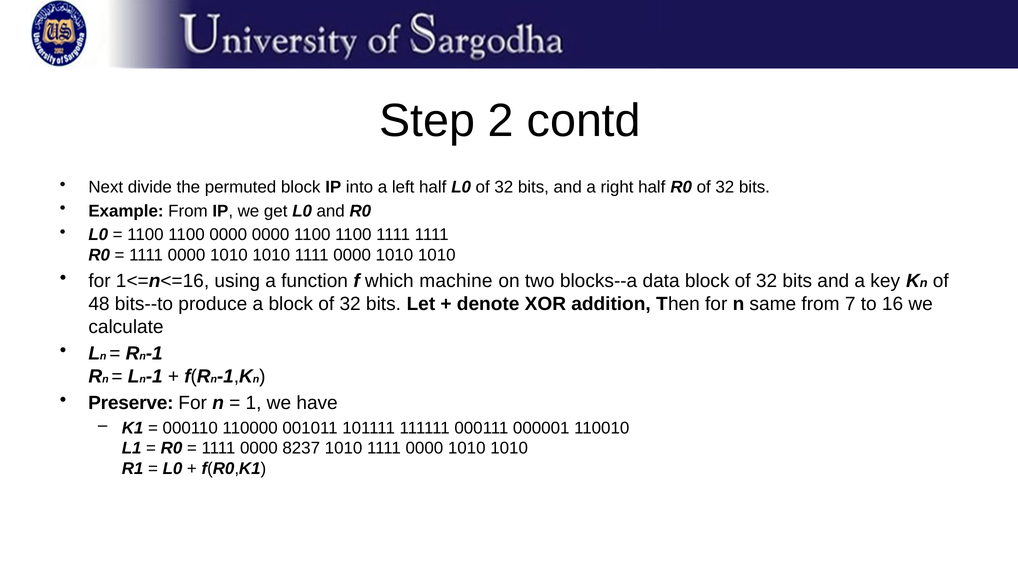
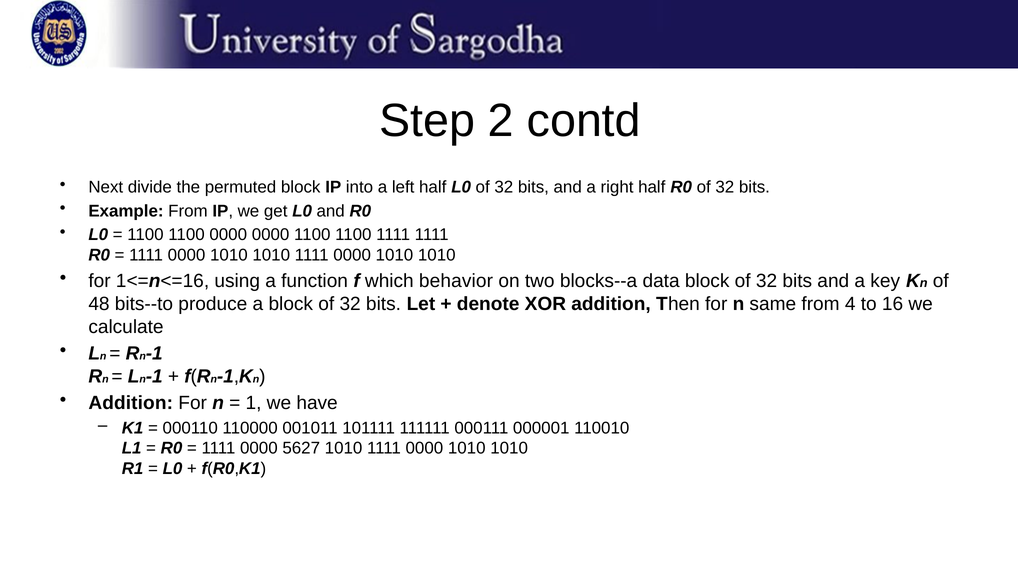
machine: machine -> behavior (456, 281)
7: 7 -> 4 (850, 304)
Preserve: Preserve -> Addition (131, 403)
8237: 8237 -> 5627 (301, 448)
